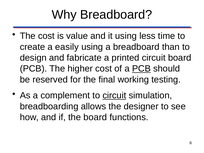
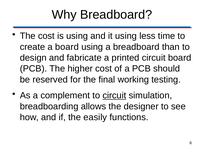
is value: value -> using (77, 36)
a easily: easily -> board (67, 47)
PCB underline: present -> none (141, 69)
the board: board -> easily (95, 117)
